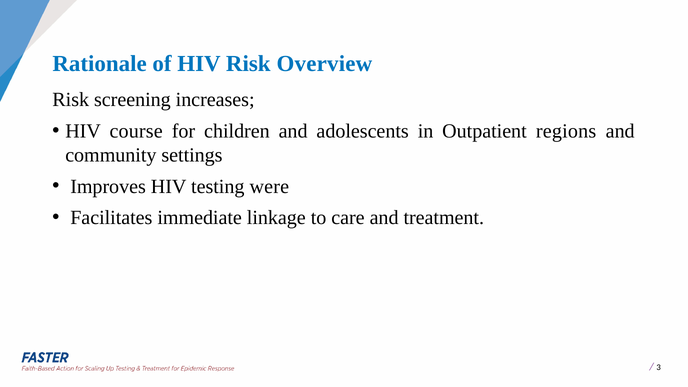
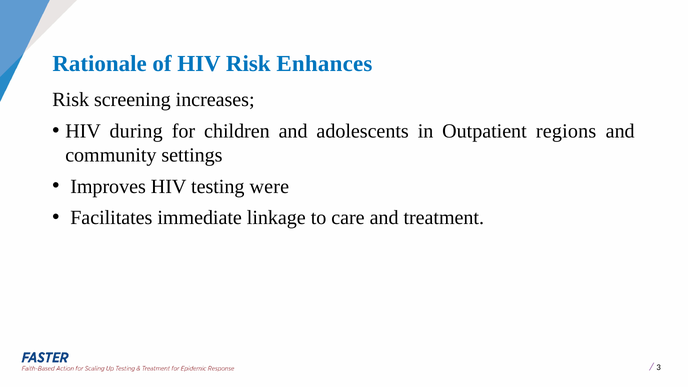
Overview: Overview -> Enhances (324, 64)
course: course -> during (136, 131)
